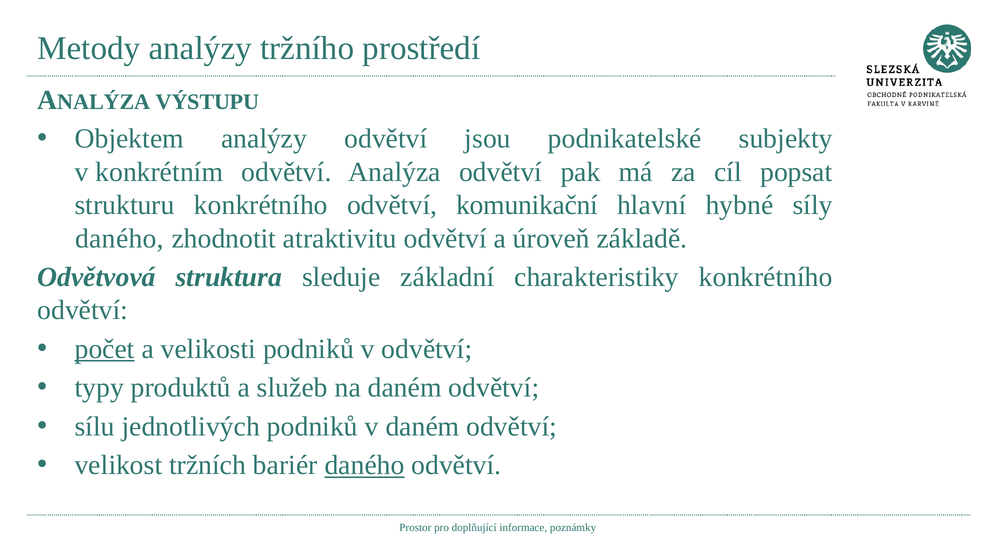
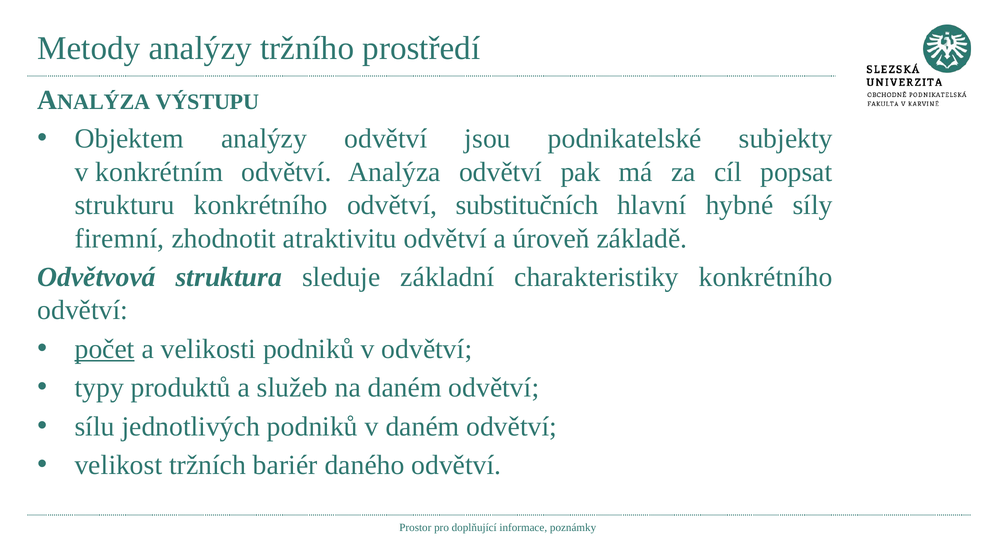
komunikační: komunikační -> substitučních (527, 205)
daného: daného -> firemní (120, 238)
daného underline: present -> none (365, 465)
